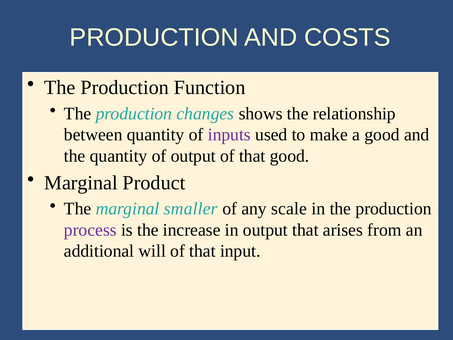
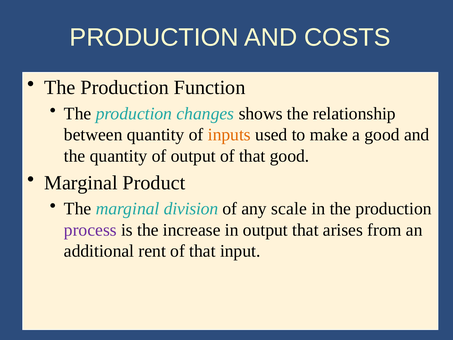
inputs colour: purple -> orange (229, 135)
smaller: smaller -> division (191, 209)
will: will -> rent (152, 251)
